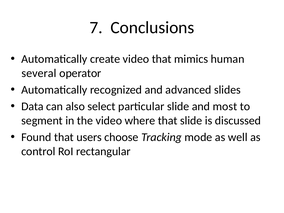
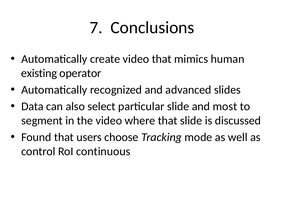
several: several -> existing (39, 73)
rectangular: rectangular -> continuous (103, 151)
